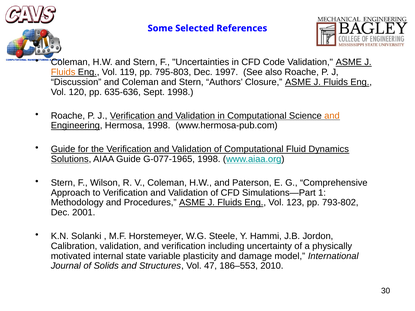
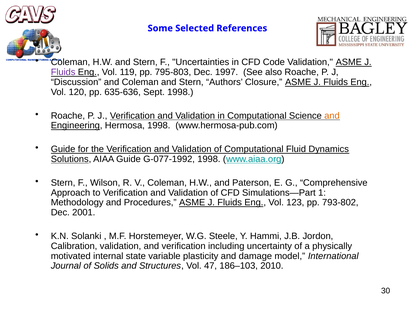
Fluids colour: orange -> purple (63, 72)
G-077-1965: G-077-1965 -> G-077-1992 (169, 159)
186–553: 186–553 -> 186–103 (239, 266)
